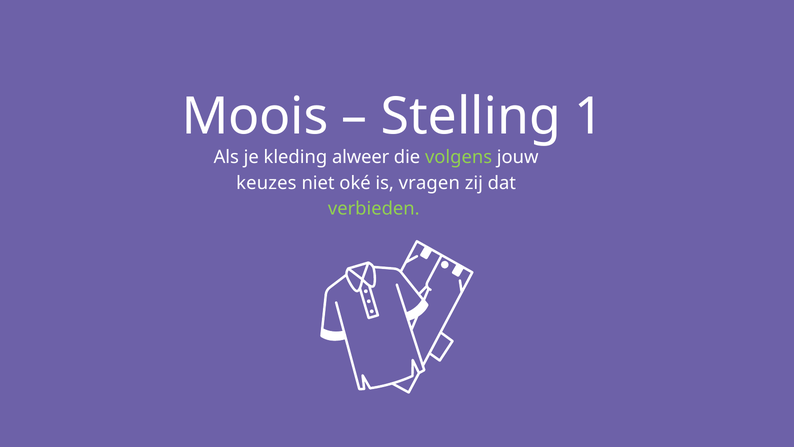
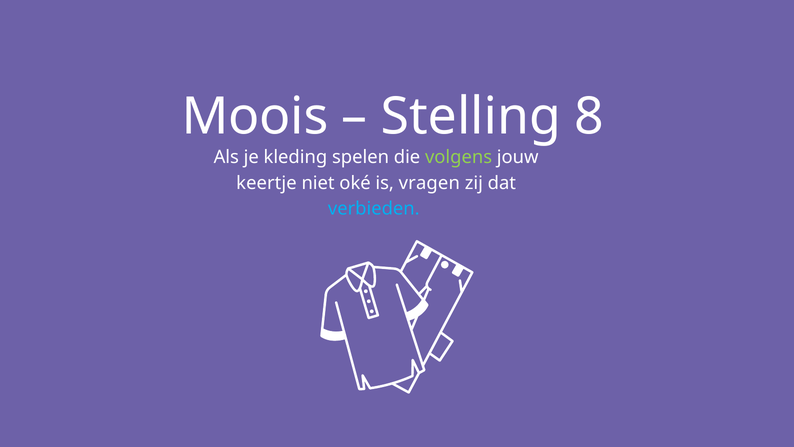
1: 1 -> 8 (589, 116)
alweer: alweer -> spelen (361, 157)
keuzes: keuzes -> keertje (266, 183)
verbieden colour: light green -> light blue (374, 209)
